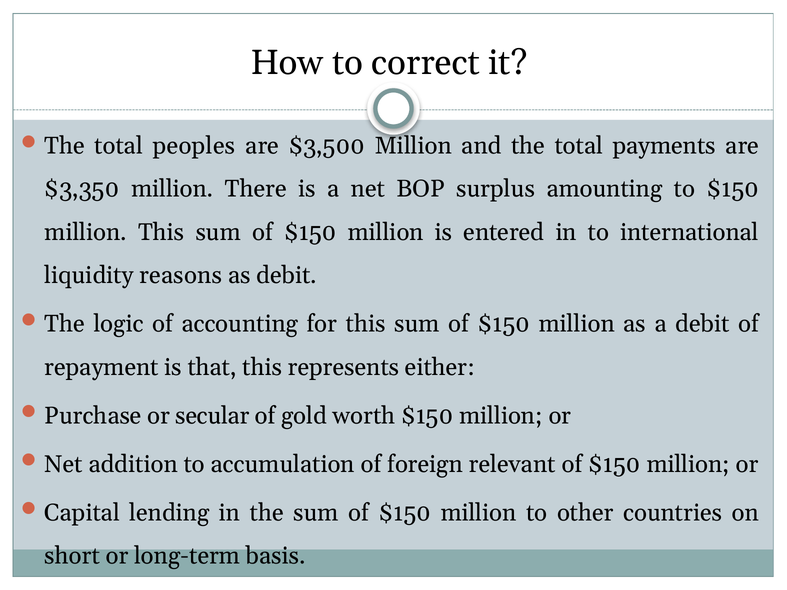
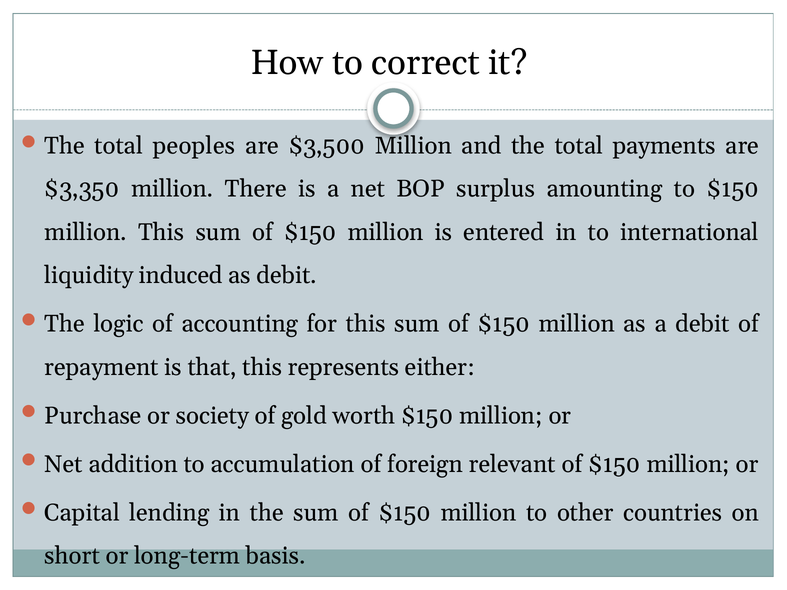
reasons: reasons -> induced (181, 276)
secular: secular -> society (212, 416)
